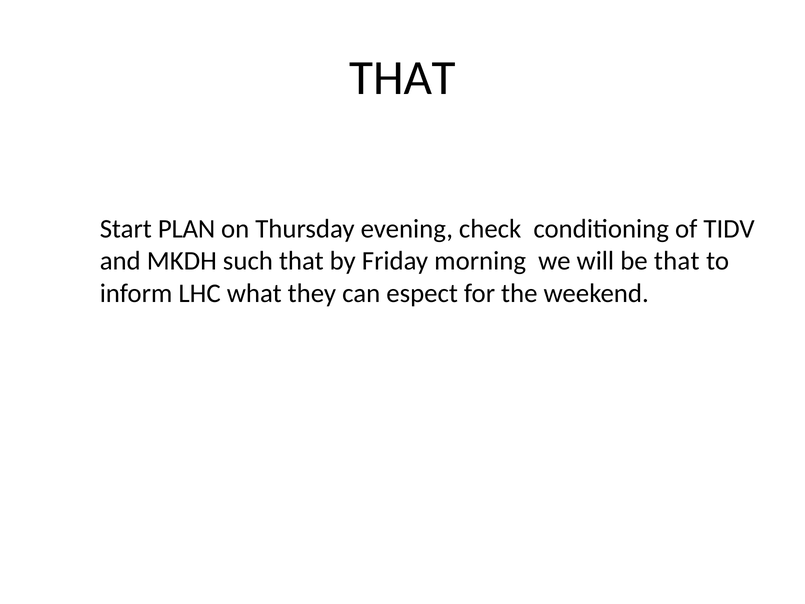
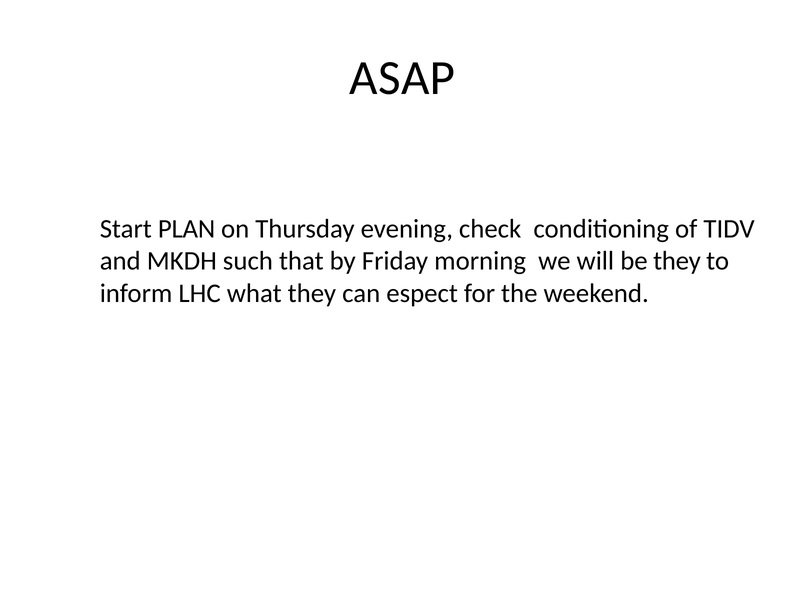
THAT: THAT -> ASAP (402, 78)
be that: that -> they (677, 261)
